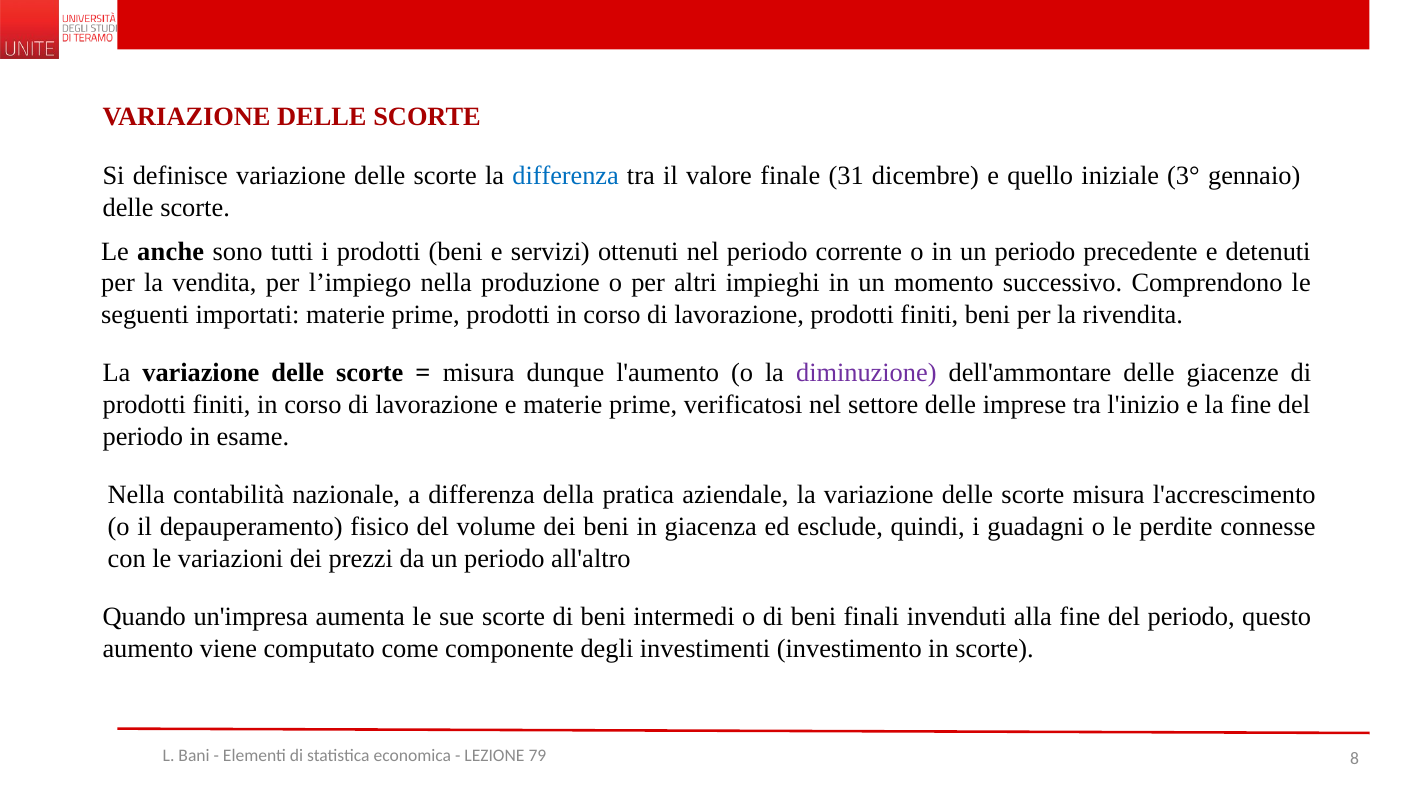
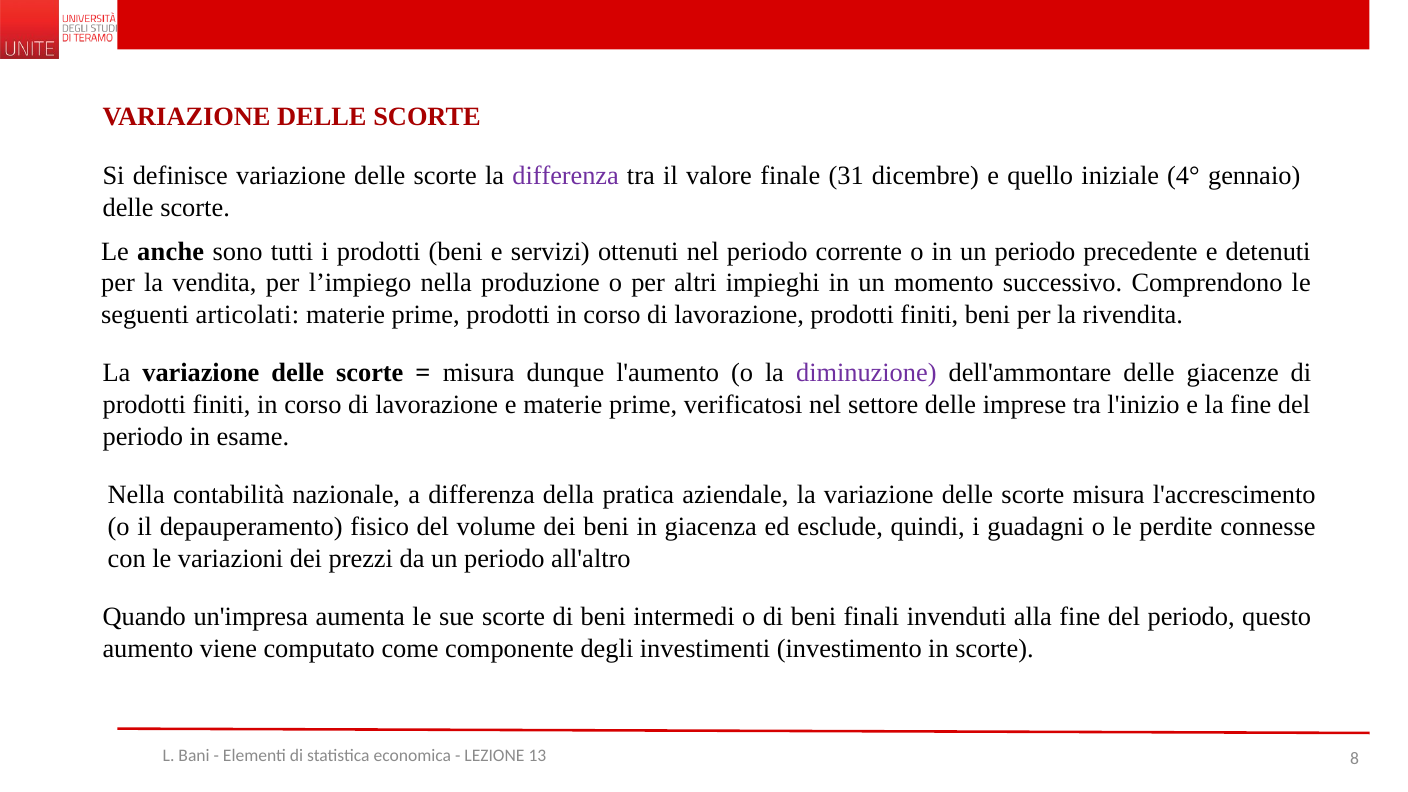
differenza colour: blue -> purple (566, 176)
3°: 3° -> 4° (1183, 176)
importati: importati -> articolati (247, 315)
79: 79 -> 13 (537, 756)
